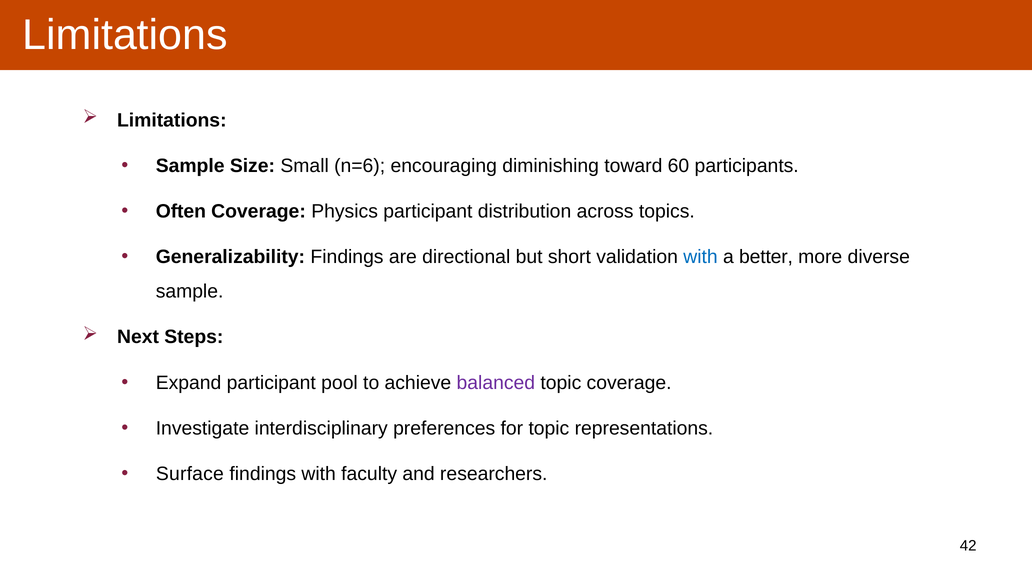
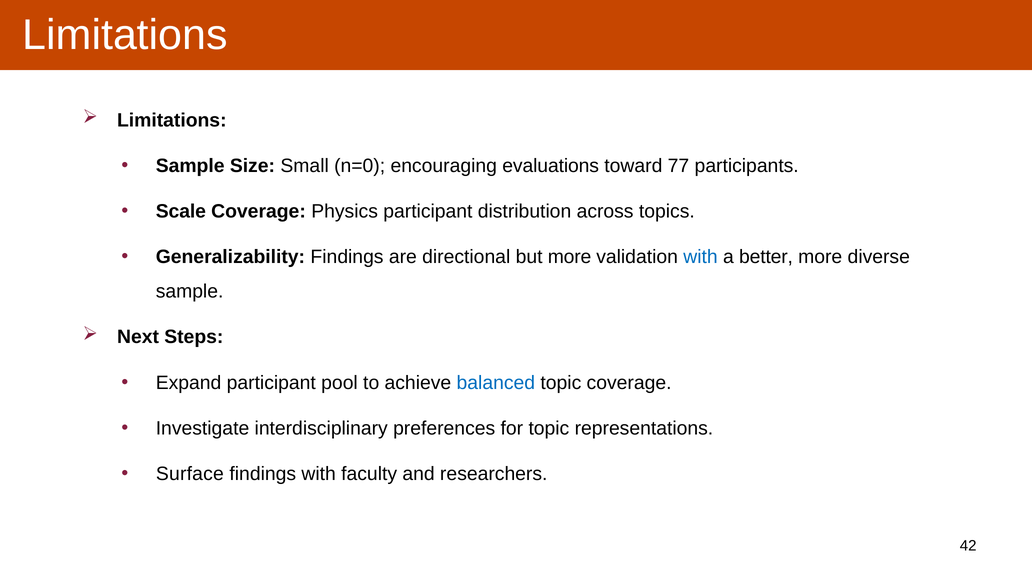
n=6: n=6 -> n=0 (360, 166)
diminishing: diminishing -> evaluations (551, 166)
60: 60 -> 77 (678, 166)
Often: Often -> Scale (181, 211)
but short: short -> more (570, 257)
balanced colour: purple -> blue (496, 383)
